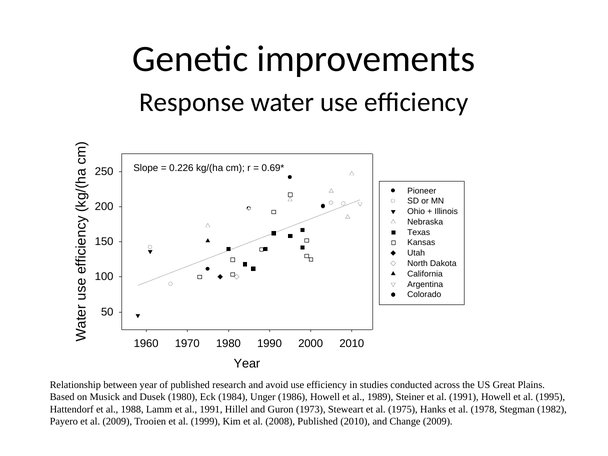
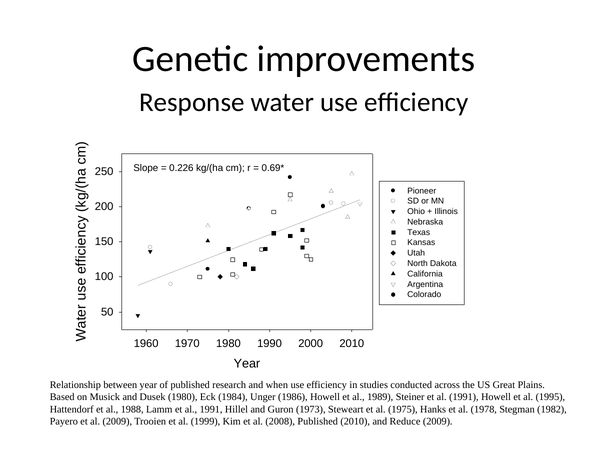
avoid: avoid -> when (277, 385)
Change: Change -> Reduce (405, 421)
